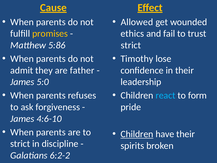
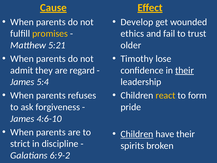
Allowed: Allowed -> Develop (137, 22)
5:86: 5:86 -> 5:21 (57, 45)
strict: strict -> older (131, 45)
father: father -> regard (82, 70)
their underline: none -> present (185, 70)
5:0: 5:0 -> 5:4 (43, 82)
react colour: light blue -> yellow (166, 95)
6:2-2: 6:2-2 -> 6:9-2 (60, 155)
